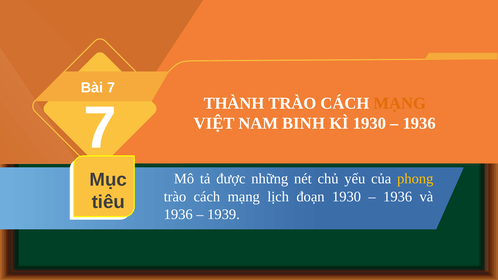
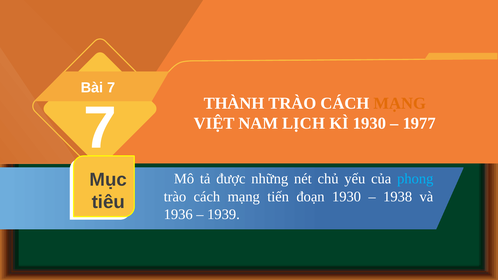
BINH: BINH -> LỊCH (303, 123)
1936: 1936 -> 1977 (419, 123)
phong colour: yellow -> light blue (415, 179)
lịch: lịch -> tiến (278, 197)
1936: 1936 -> 1938 (398, 197)
